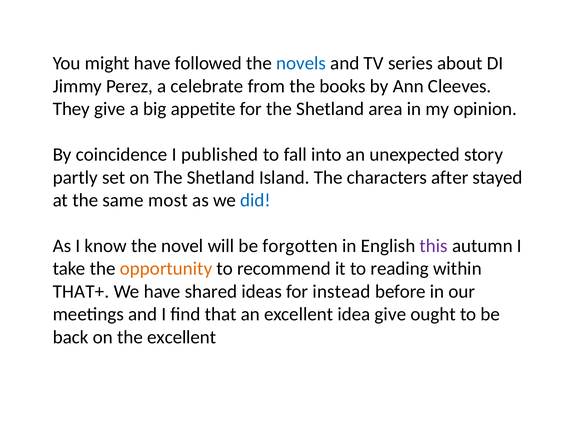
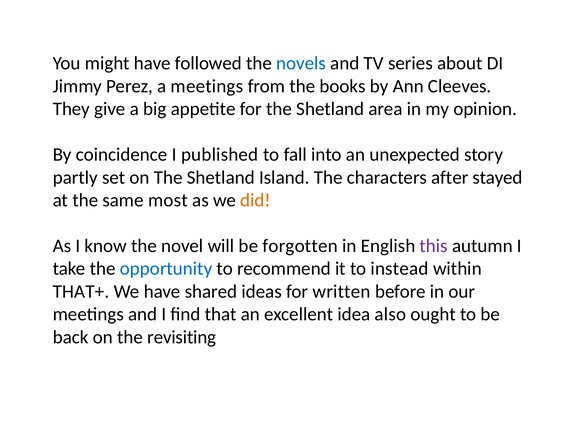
a celebrate: celebrate -> meetings (207, 86)
did colour: blue -> orange (256, 200)
opportunity colour: orange -> blue (166, 269)
reading: reading -> instead (400, 269)
instead: instead -> written (342, 292)
idea give: give -> also (390, 315)
the excellent: excellent -> revisiting (182, 337)
